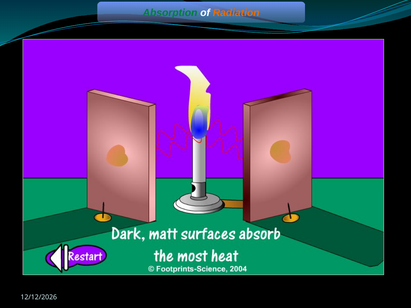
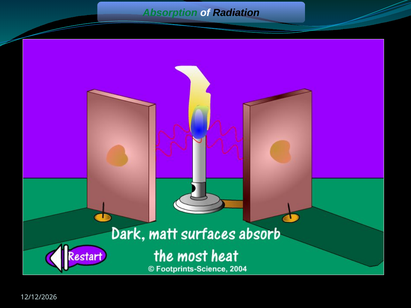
Radiation colour: orange -> black (236, 13)
